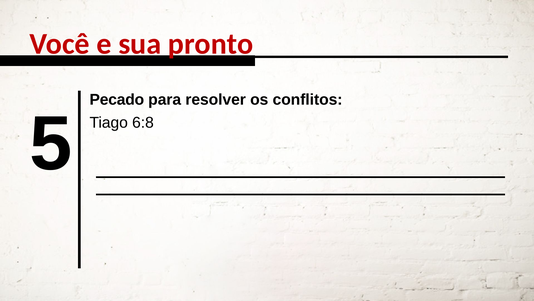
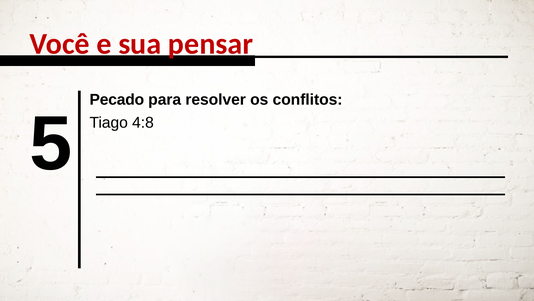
pronto: pronto -> pensar (211, 44)
6:8: 6:8 -> 4:8 (143, 123)
